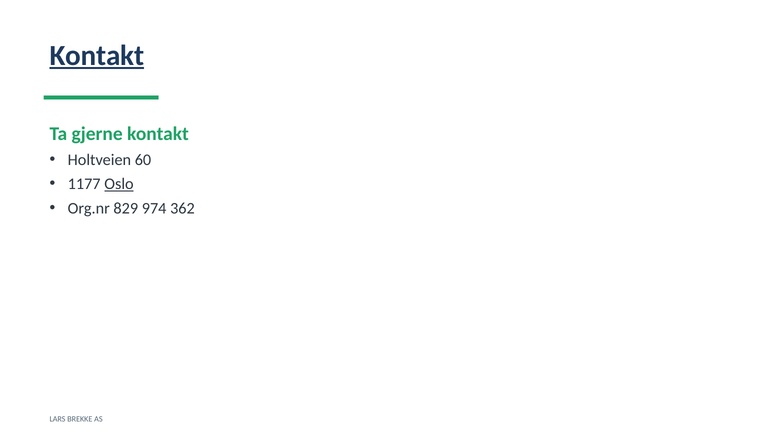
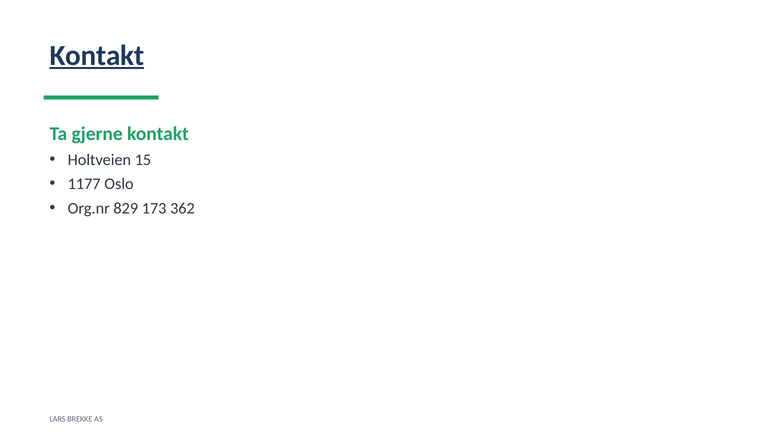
60: 60 -> 15 (143, 160)
Oslo underline: present -> none (119, 184)
974: 974 -> 173 (154, 209)
